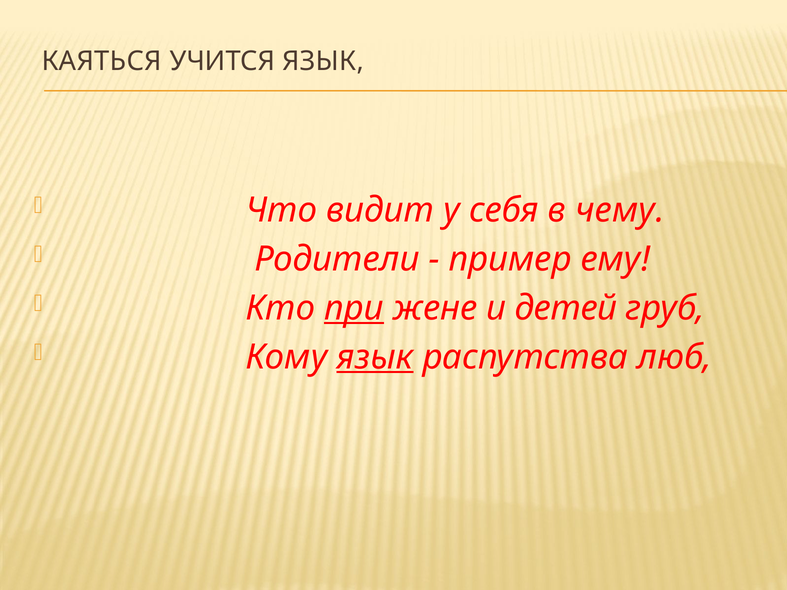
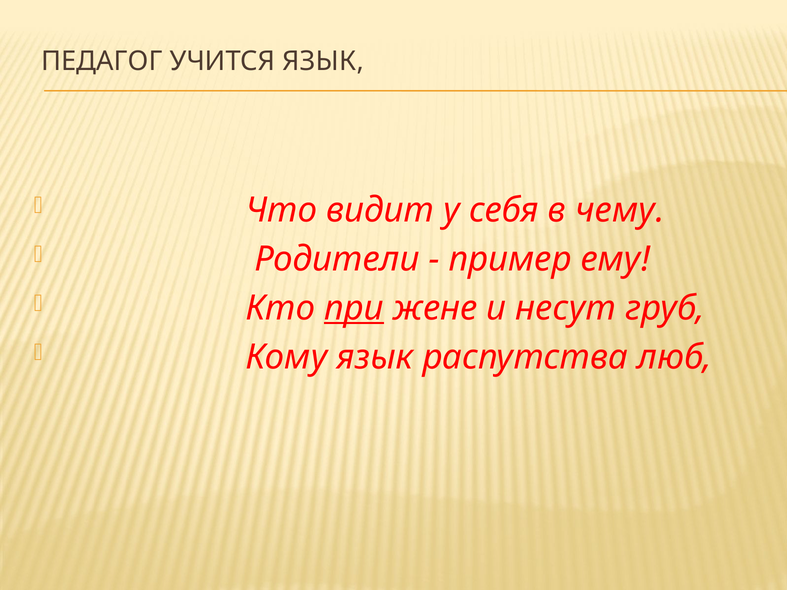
КАЯТЬСЯ: КАЯТЬСЯ -> ПЕДАГОГ (102, 62)
детей: детей -> несут (566, 308)
язык underline: present -> none (375, 357)
